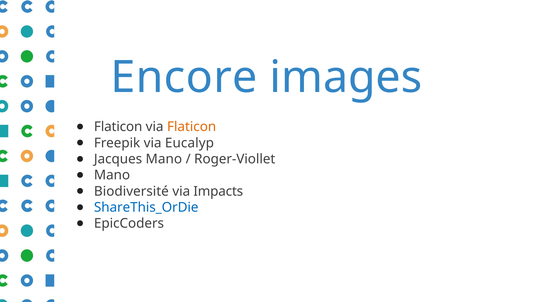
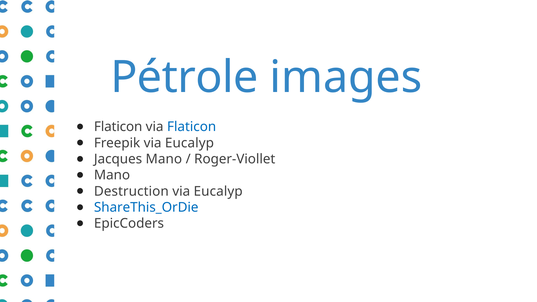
Encore: Encore -> Pétrole (184, 77)
Flaticon colour: orange -> blue (192, 127)
Biodiversité: Biodiversité -> Destruction (131, 191)
Impacts: Impacts -> Eucalyp (218, 191)
